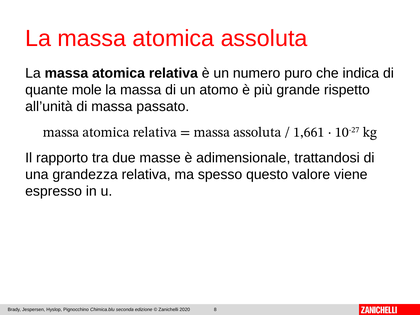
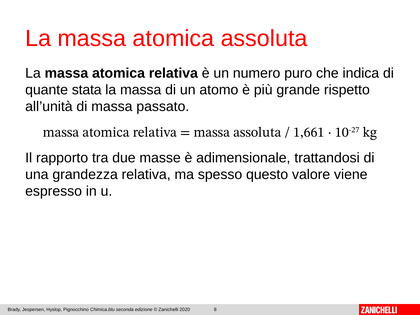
mole: mole -> stata (87, 90)
